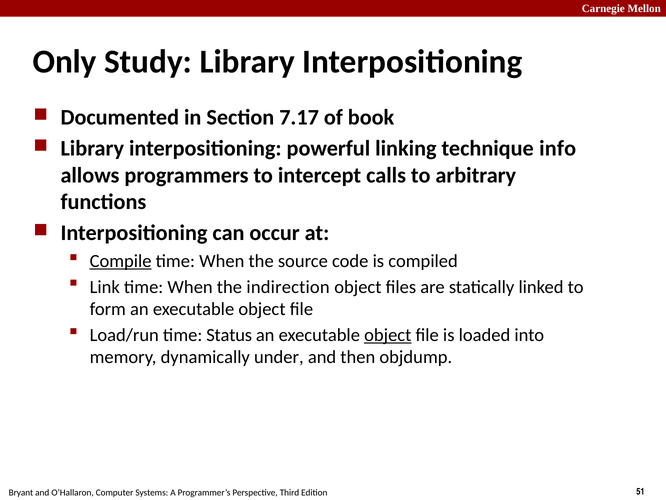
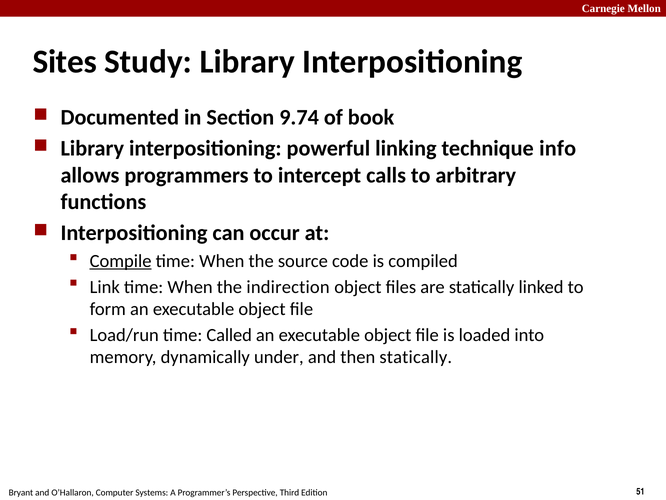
Only: Only -> Sites (65, 62)
7.17: 7.17 -> 9.74 (299, 117)
Status: Status -> Called (229, 335)
object underline: present -> none (388, 335)
then objdump: objdump -> statically (416, 357)
